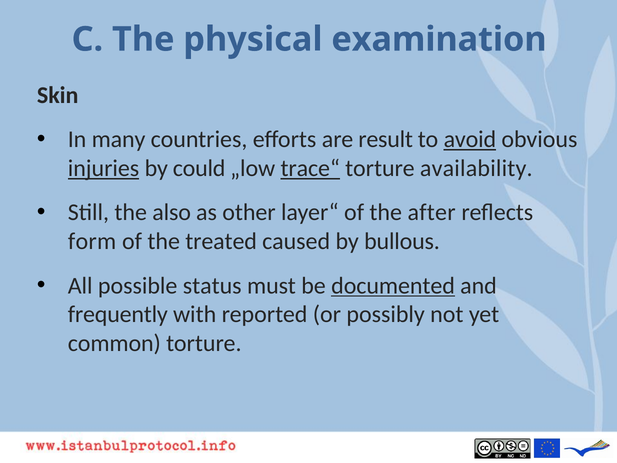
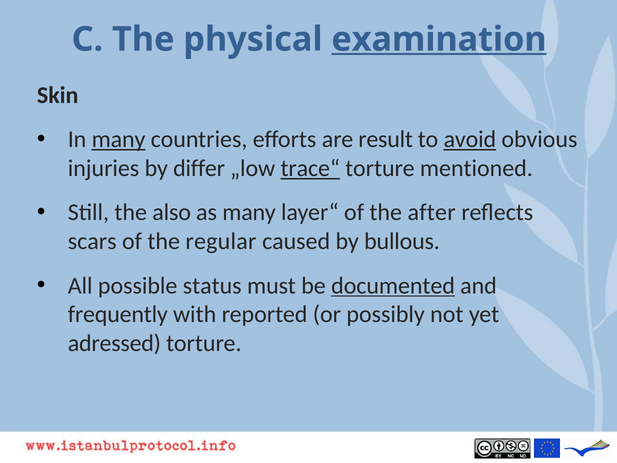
examination underline: none -> present (439, 39)
many underline: none -> present (119, 139)
injuries underline: present -> none (104, 168)
could: could -> differ (199, 168)
availability: availability -> mentioned (476, 168)
as other: other -> many (249, 212)
form: form -> scars (92, 241)
treated: treated -> regular (221, 241)
common: common -> adressed (114, 343)
